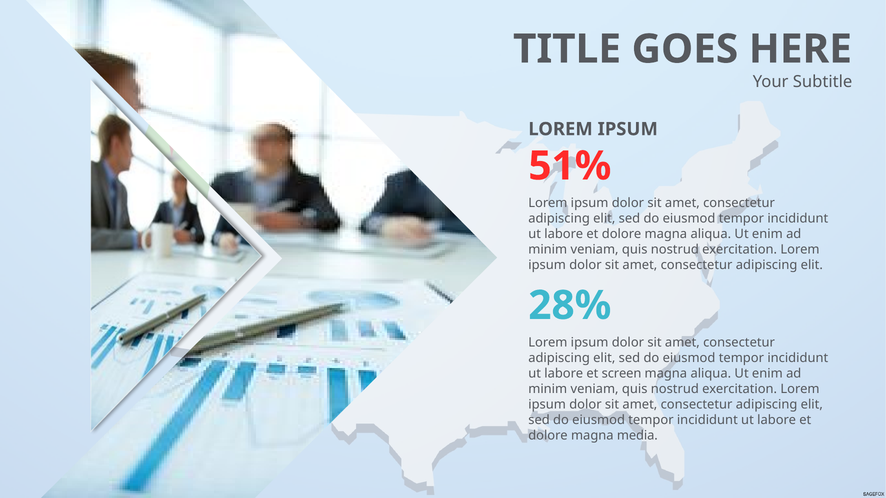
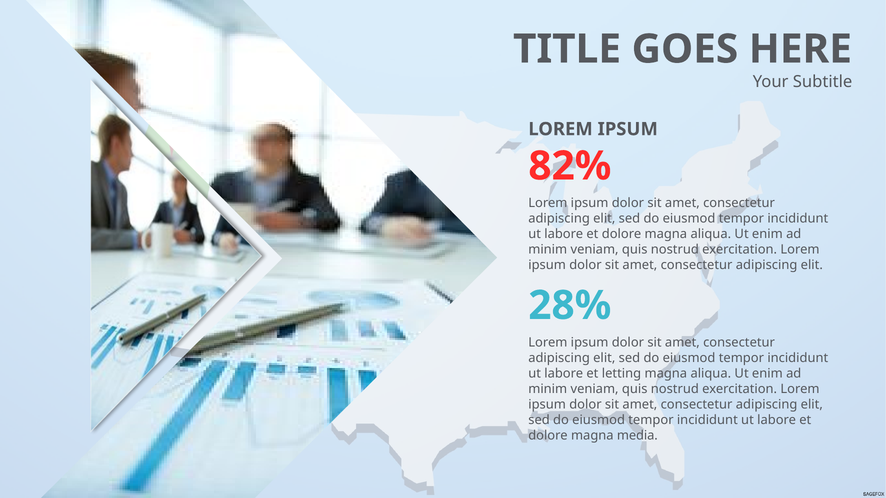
51%: 51% -> 82% (570, 166)
screen: screen -> letting (621, 374)
